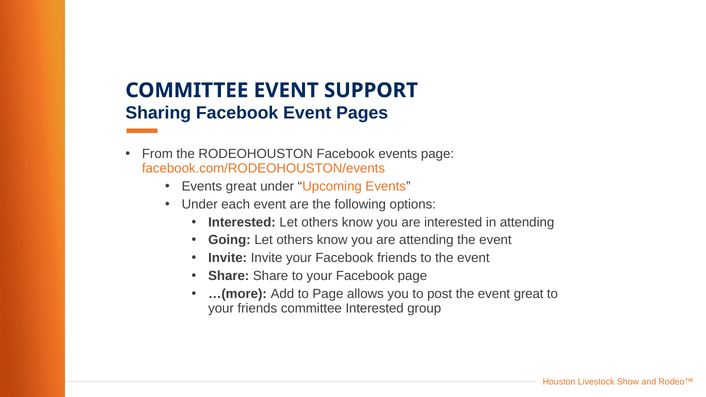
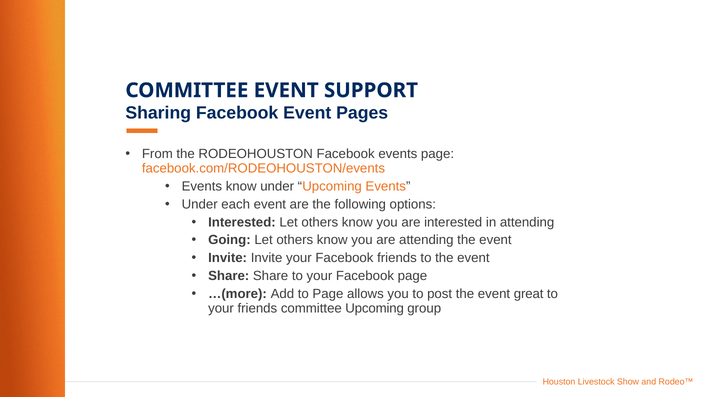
Events great: great -> know (241, 186)
committee Interested: Interested -> Upcoming (375, 308)
